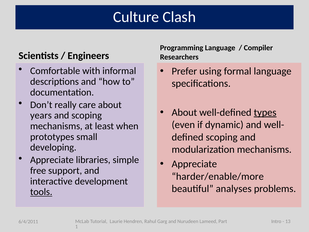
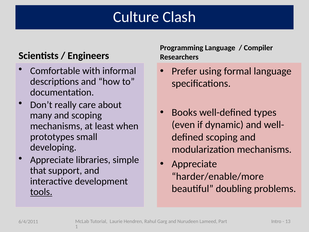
About: About -> Books (184, 112)
types underline: present -> none (265, 112)
years: years -> many (41, 115)
free: free -> that (38, 170)
analyses: analyses -> doubling (234, 189)
